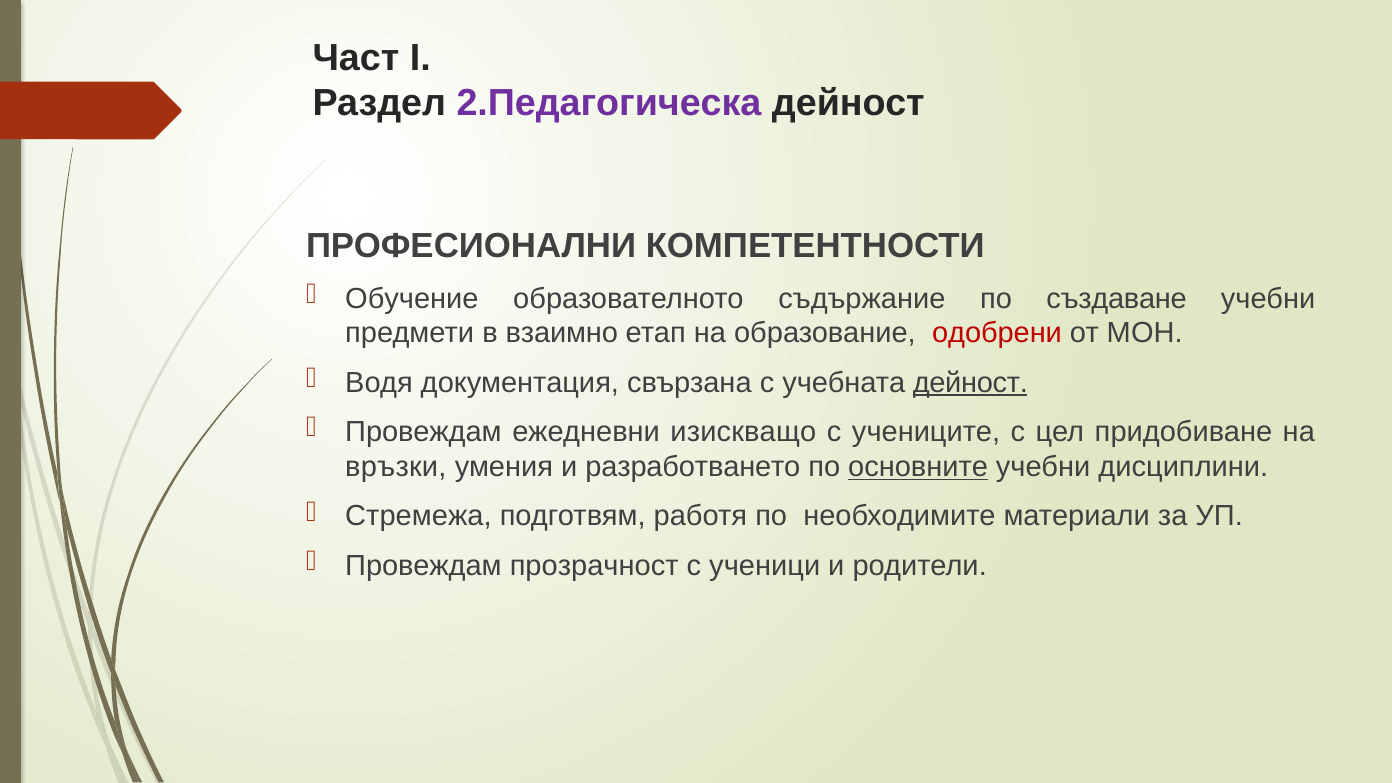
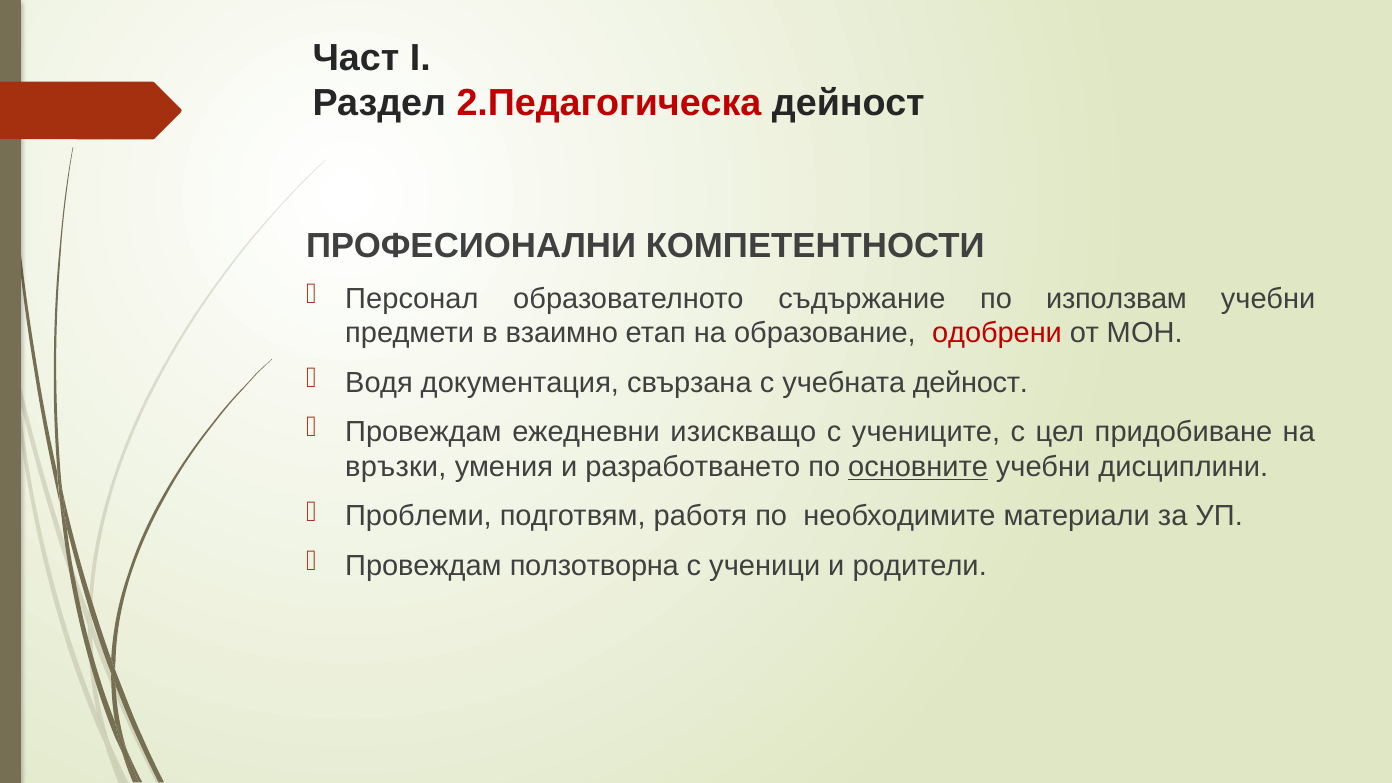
2.Педагогическа colour: purple -> red (609, 103)
Обучение: Обучение -> Персонал (412, 298)
създаване: създаване -> използвам (1117, 298)
дейност underline: present -> none (970, 383)
Стремежа: Стремежа -> Проблеми (418, 516)
прозрачност: прозрачност -> ползотворна (594, 566)
